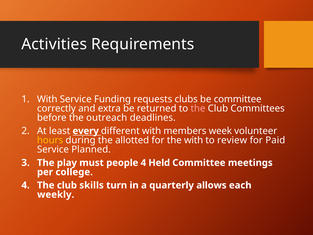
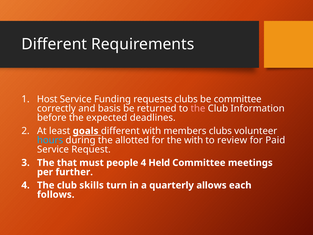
Activities: Activities -> Different (54, 44)
With: With -> Host (47, 99)
extra: extra -> basis (109, 108)
Committees: Committees -> Information (258, 108)
outreach: outreach -> expected (107, 118)
every: every -> goals (86, 131)
members week: week -> clubs (220, 131)
hours colour: yellow -> light blue (50, 140)
Planned: Planned -> Request (91, 149)
play: play -> that (67, 163)
college: college -> further (74, 172)
weekly: weekly -> follows (56, 194)
